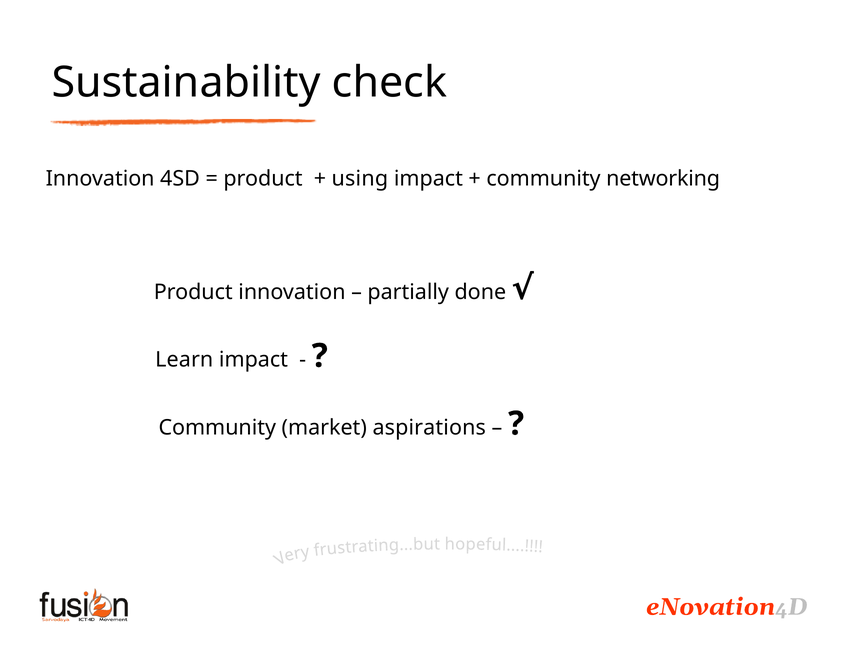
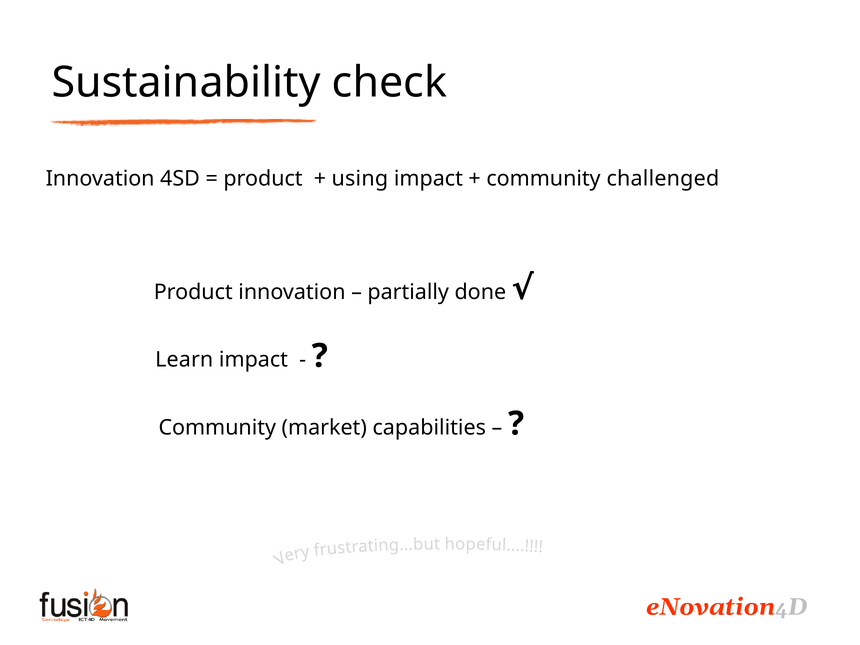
networking: networking -> challenged (663, 179)
aspirations: aspirations -> capabilities (429, 428)
